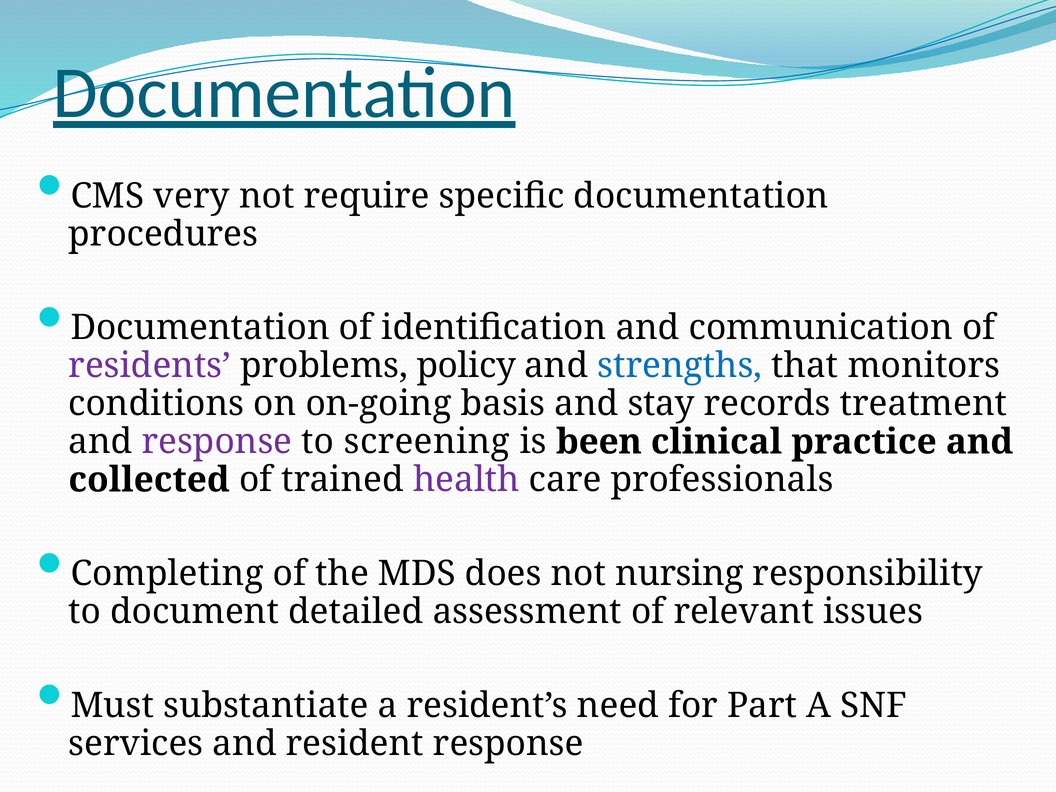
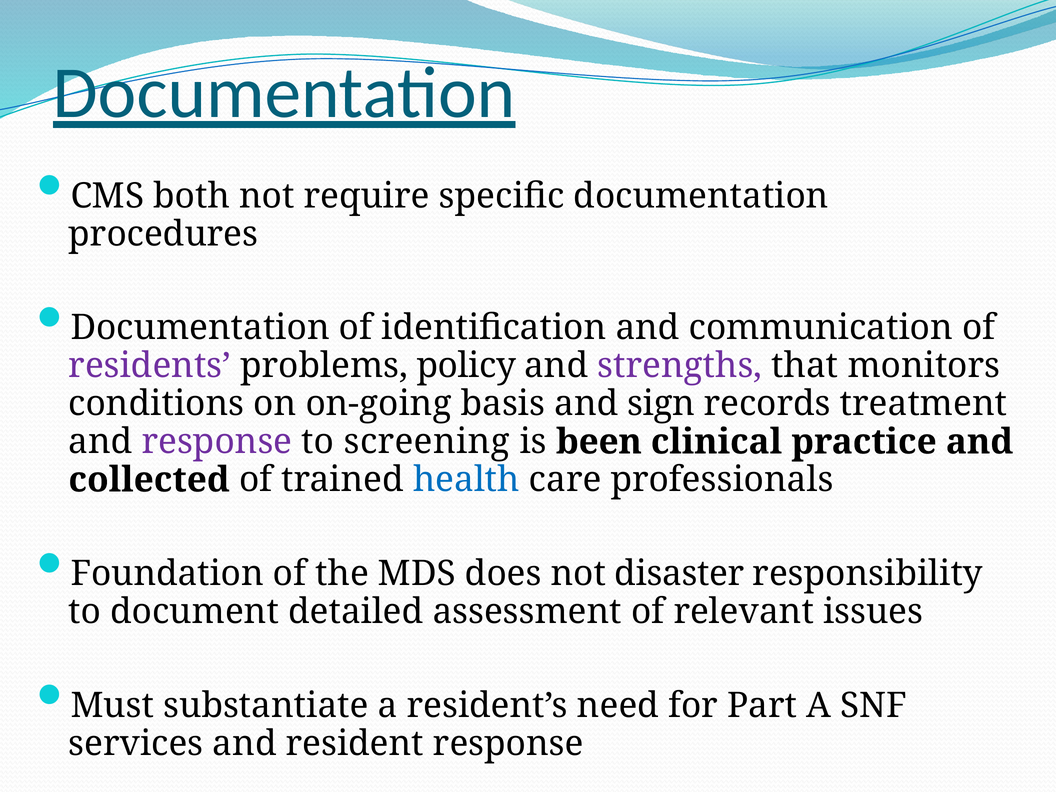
very: very -> both (192, 196)
strengths colour: blue -> purple (680, 366)
stay: stay -> sign (661, 404)
health colour: purple -> blue (466, 480)
Completing: Completing -> Foundation (167, 574)
nursing: nursing -> disaster (679, 574)
